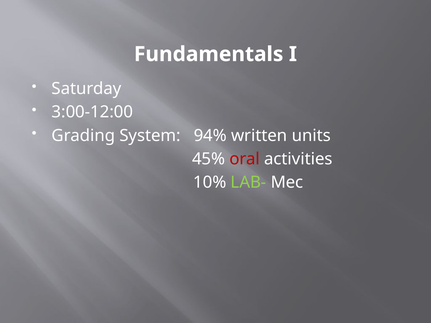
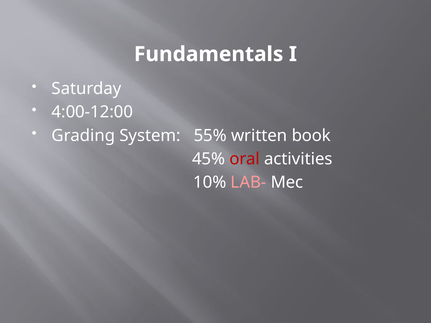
3:00-12:00: 3:00-12:00 -> 4:00-12:00 (92, 112)
94%: 94% -> 55% (210, 136)
units: units -> book (311, 136)
LAB- colour: light green -> pink (248, 182)
